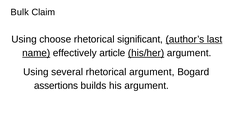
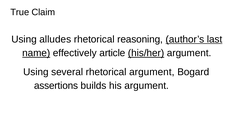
Bulk: Bulk -> True (20, 12)
choose: choose -> alludes (55, 39)
significant: significant -> reasoning (140, 39)
